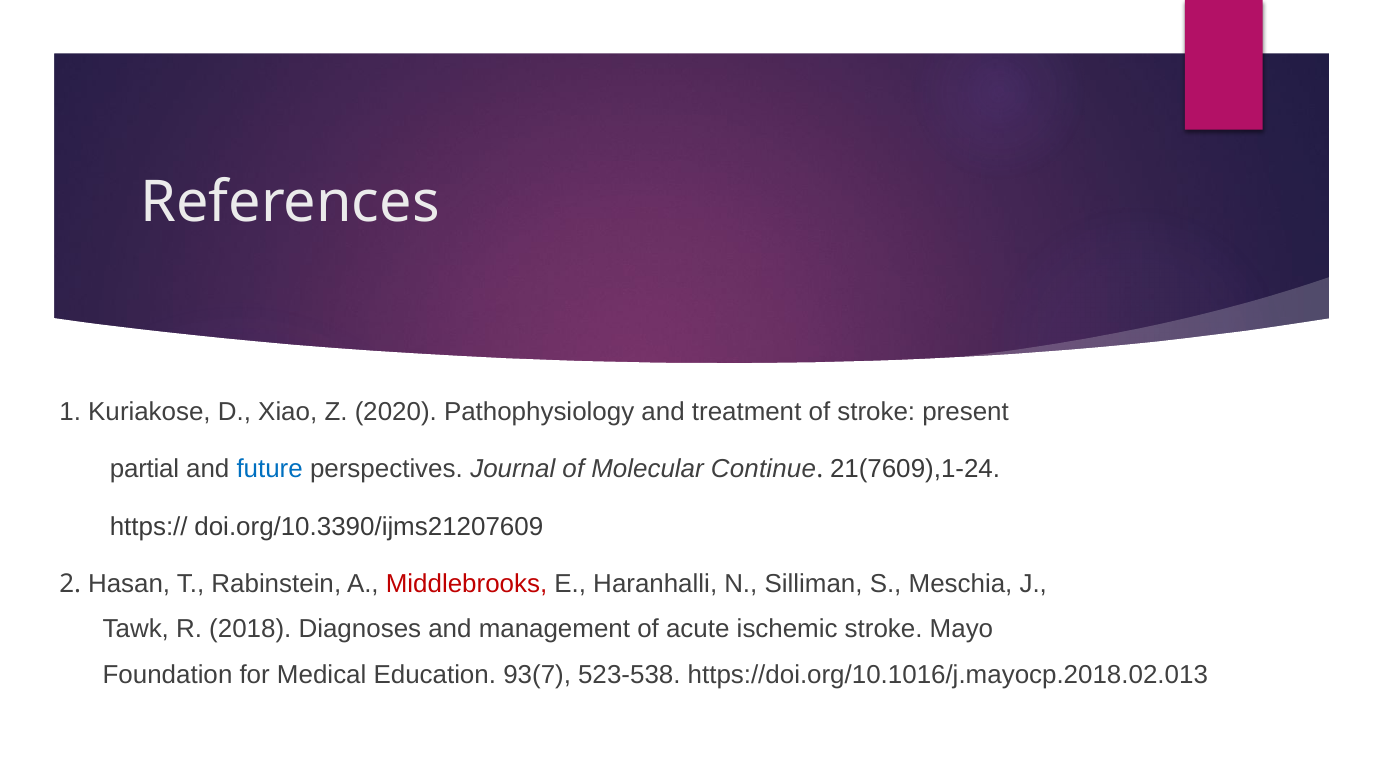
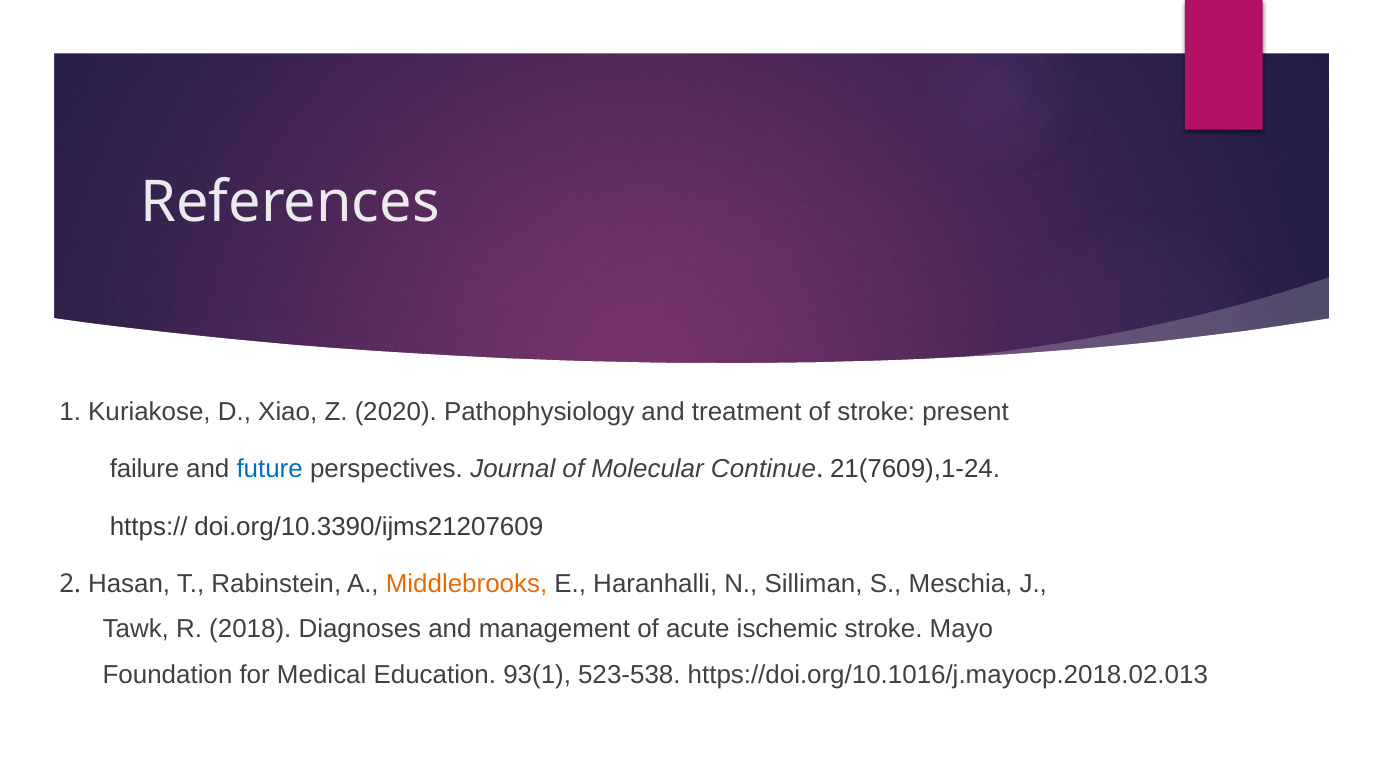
partial: partial -> failure (145, 470)
Middlebrooks colour: red -> orange (467, 584)
93(7: 93(7 -> 93(1 (537, 675)
